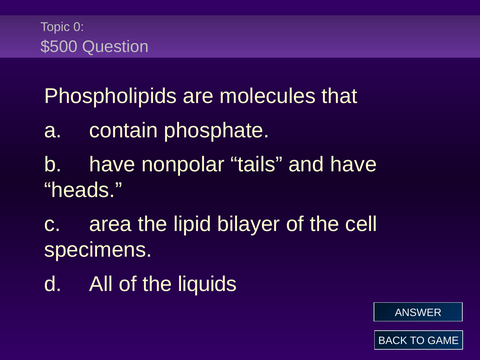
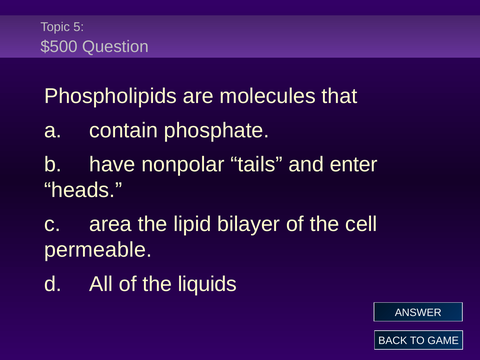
0: 0 -> 5 (79, 27)
and have: have -> enter (354, 164)
specimens: specimens -> permeable (98, 250)
